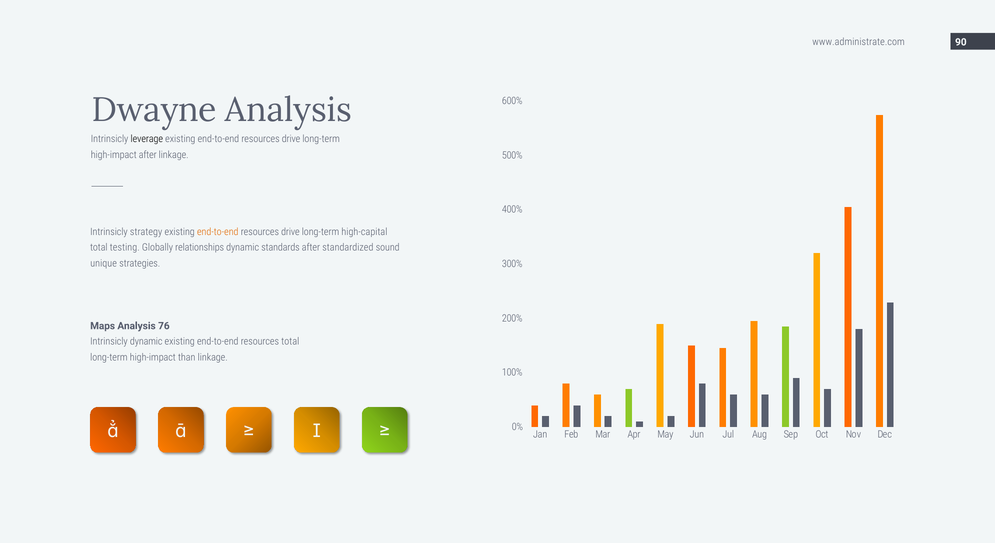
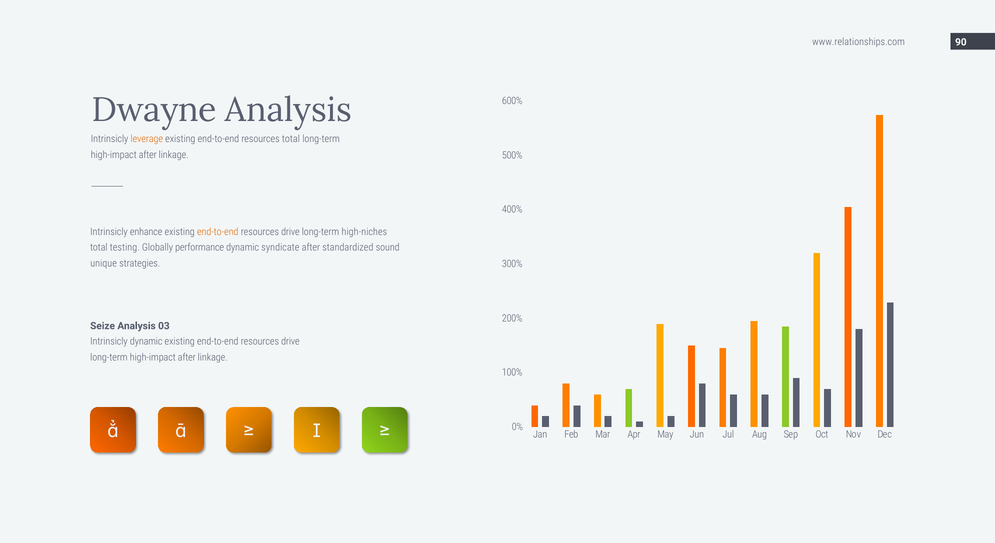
www.administrate.com: www.administrate.com -> www.relationships.com (859, 42)
leverage colour: black -> orange (147, 139)
drive: drive -> total (291, 139)
strategy: strategy -> enhance (146, 232)
high-capital: high-capital -> high-niches (364, 232)
relationships: relationships -> performance (200, 248)
standards: standards -> syndicate (280, 248)
Maps: Maps -> Seize (103, 326)
76: 76 -> 03 (164, 326)
total: total -> drive (290, 341)
than: than -> after (187, 357)
